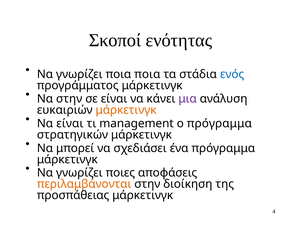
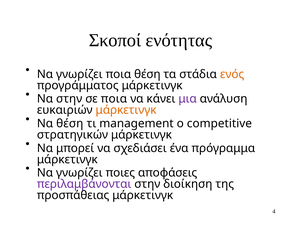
ποια ποια: ποια -> θέση (147, 74)
ενός colour: blue -> orange (232, 74)
σε είναι: είναι -> ποια (114, 99)
Να είναι: είναι -> θέση (70, 123)
ο πρόγραμμα: πρόγραμμα -> competitive (219, 123)
περιλαμβάνονται colour: orange -> purple (84, 184)
